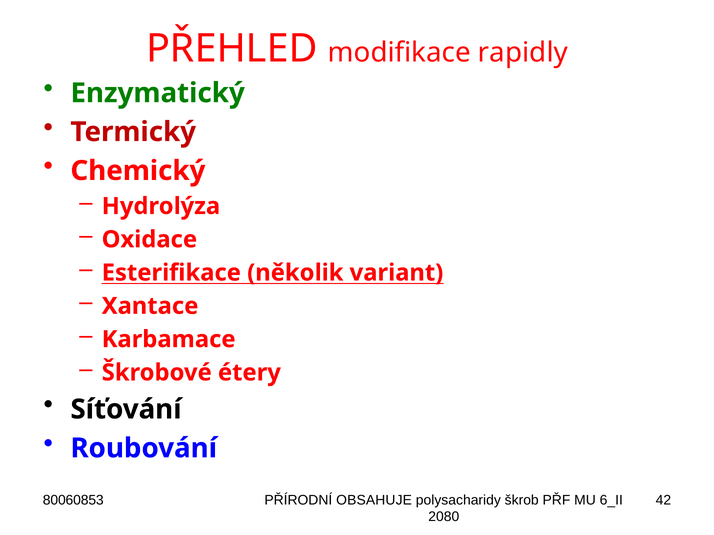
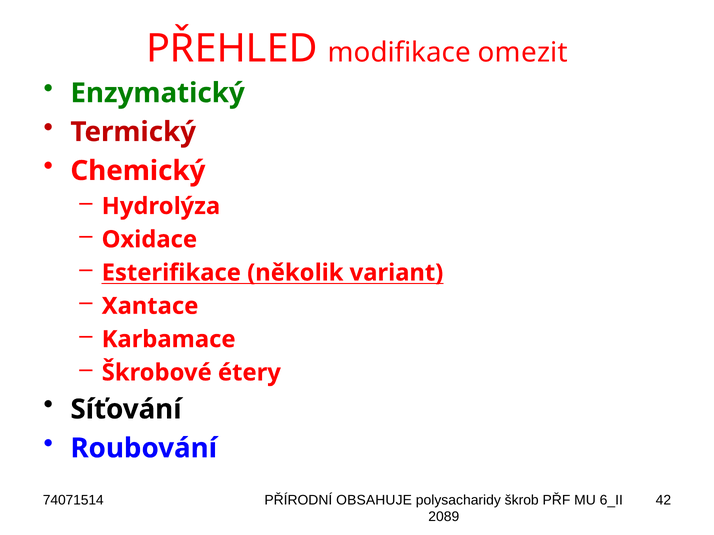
rapidly: rapidly -> omezit (523, 53)
80060853: 80060853 -> 74071514 (73, 501)
2080: 2080 -> 2089 (444, 517)
